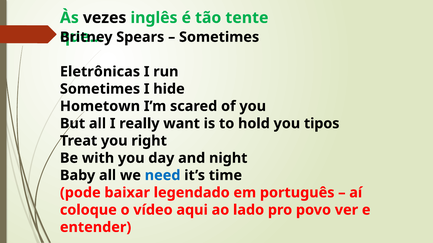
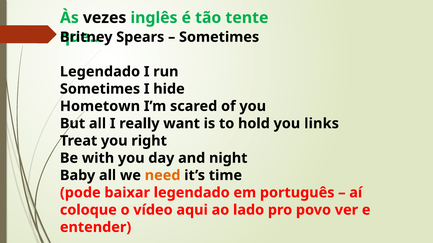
Eletrônicas: Eletrônicas -> Legendado (100, 72)
tipos: tipos -> links (322, 124)
need colour: blue -> orange (163, 176)
